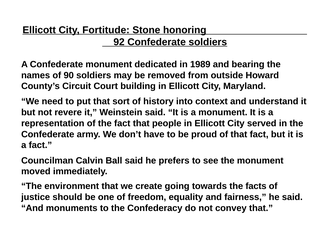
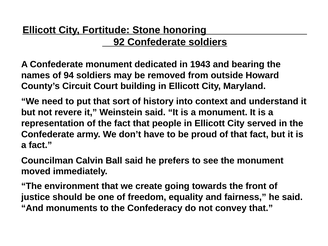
1989: 1989 -> 1943 (200, 64)
90: 90 -> 94 (69, 75)
facts: facts -> front (256, 186)
